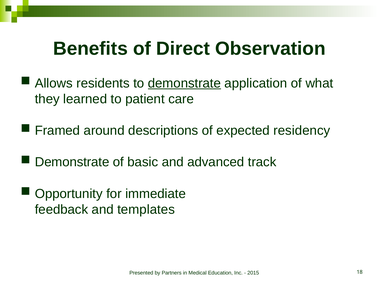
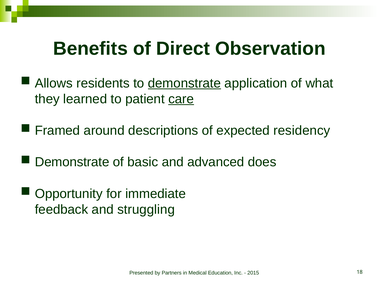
care underline: none -> present (181, 99)
track: track -> does (262, 162)
templates: templates -> struggling (146, 210)
